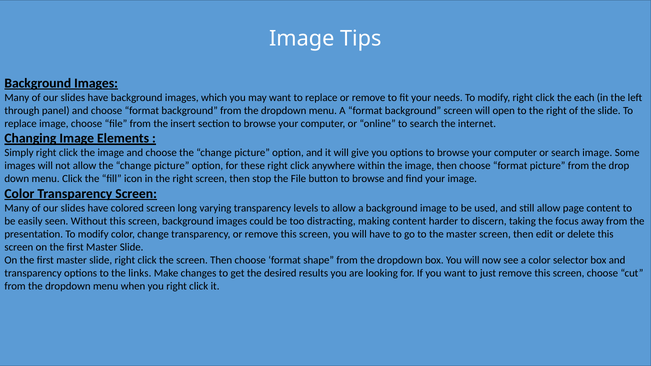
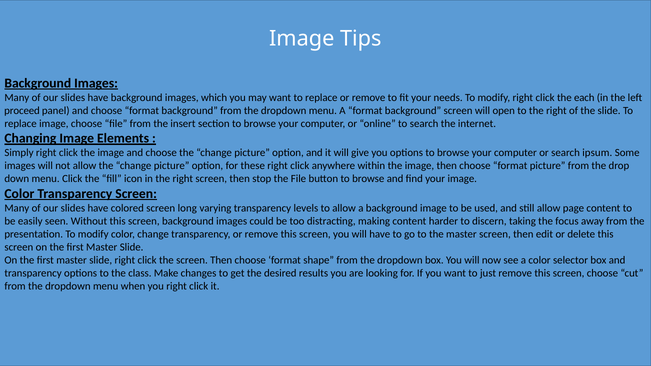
through: through -> proceed (22, 111)
search image: image -> ipsum (597, 153)
links: links -> class (140, 273)
